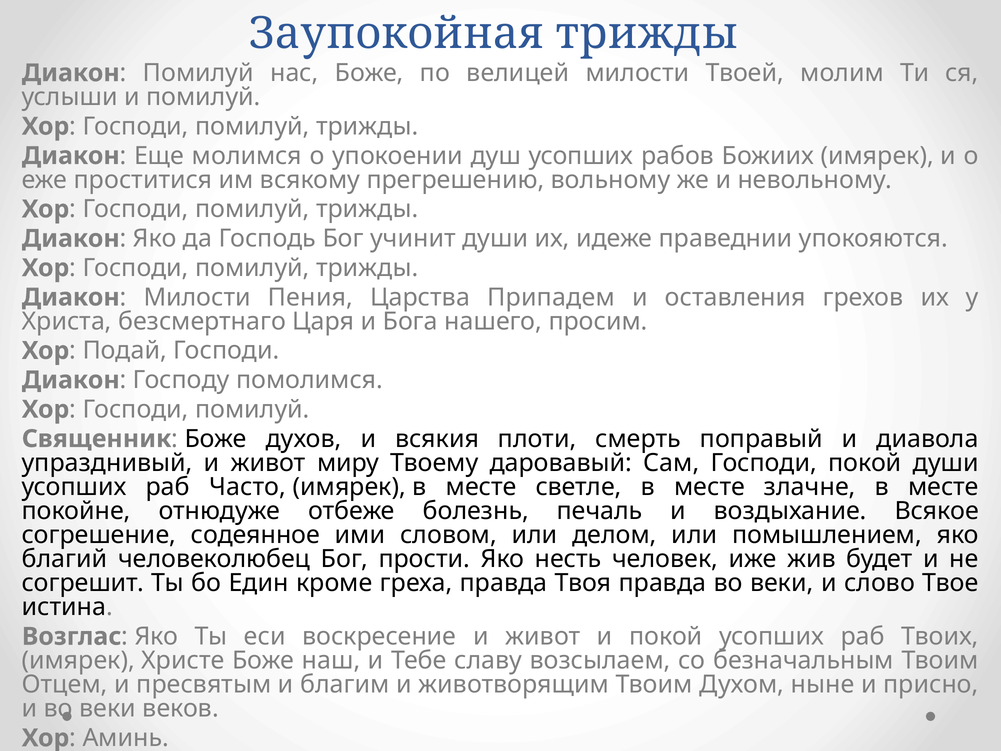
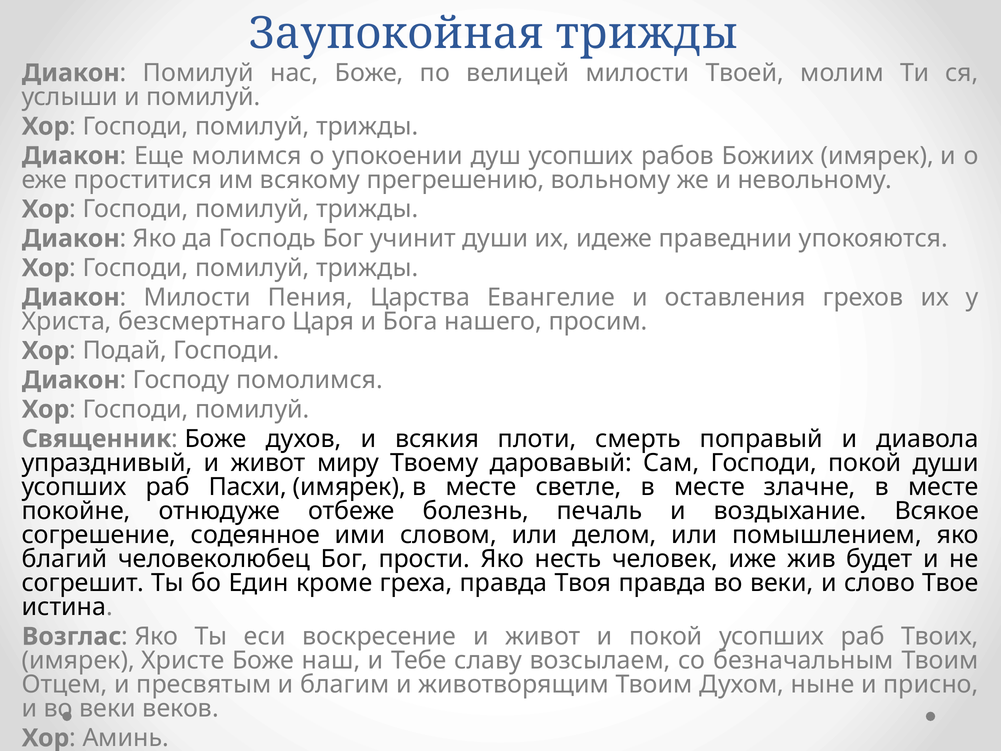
Припадем: Припадем -> Евангелие (551, 297)
Часто: Часто -> Пасхи (248, 487)
